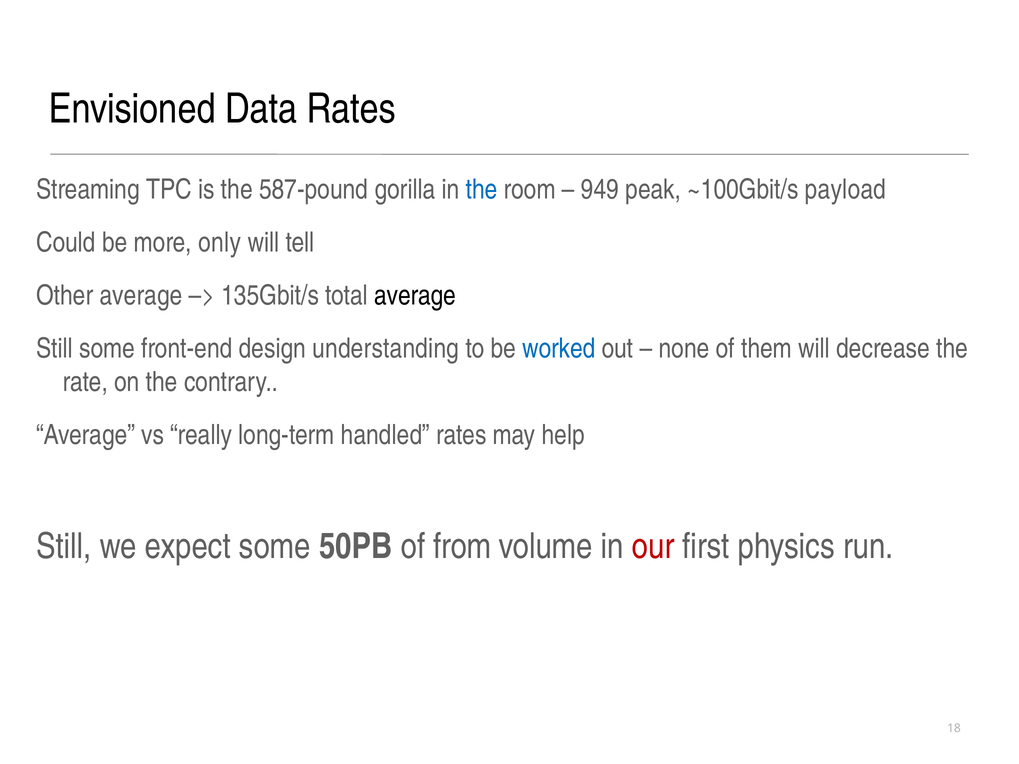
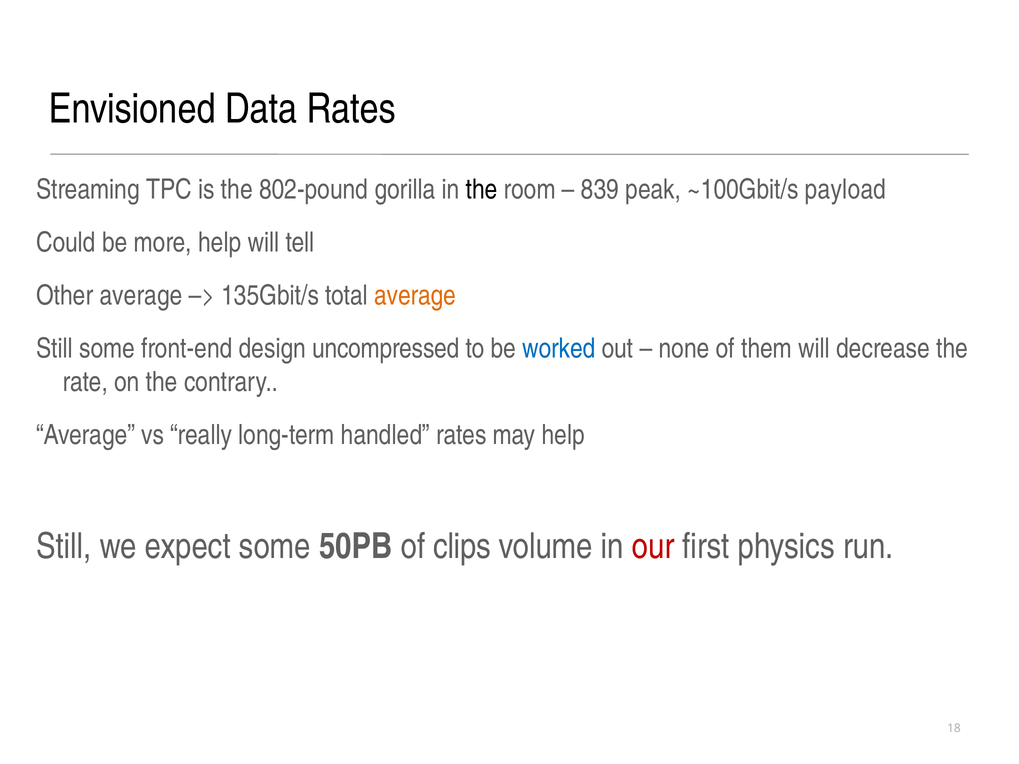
587-pound: 587-pound -> 802-pound (314, 190)
the colour: blue -> black (482, 190)
949: 949 -> 839 (600, 190)
more only: only -> help (220, 243)
average colour: black -> orange (415, 296)
understanding: understanding -> uncompressed (386, 349)
from: from -> clips (462, 547)
